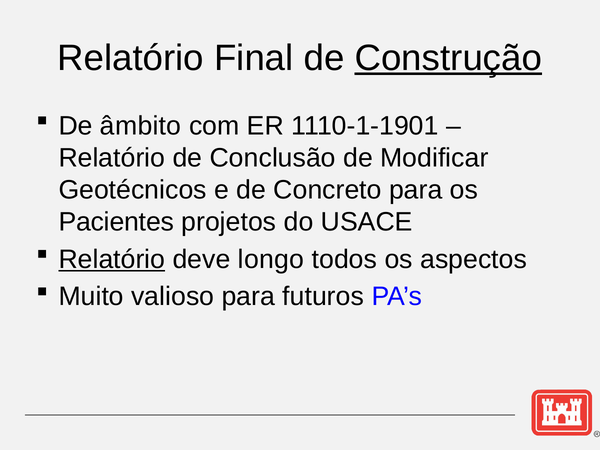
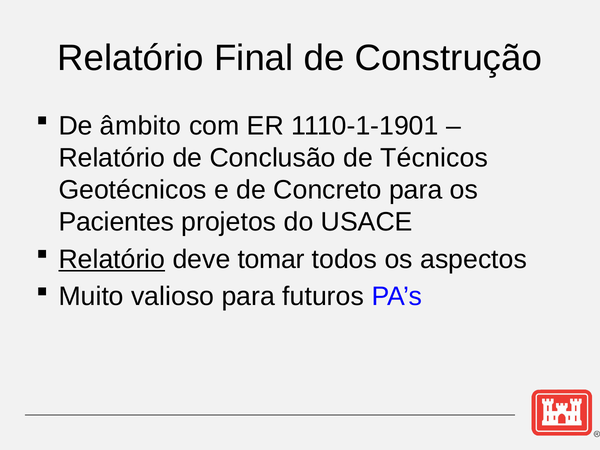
Construção underline: present -> none (448, 58)
Modificar: Modificar -> Técnicos (434, 158)
longo: longo -> tomar (271, 259)
